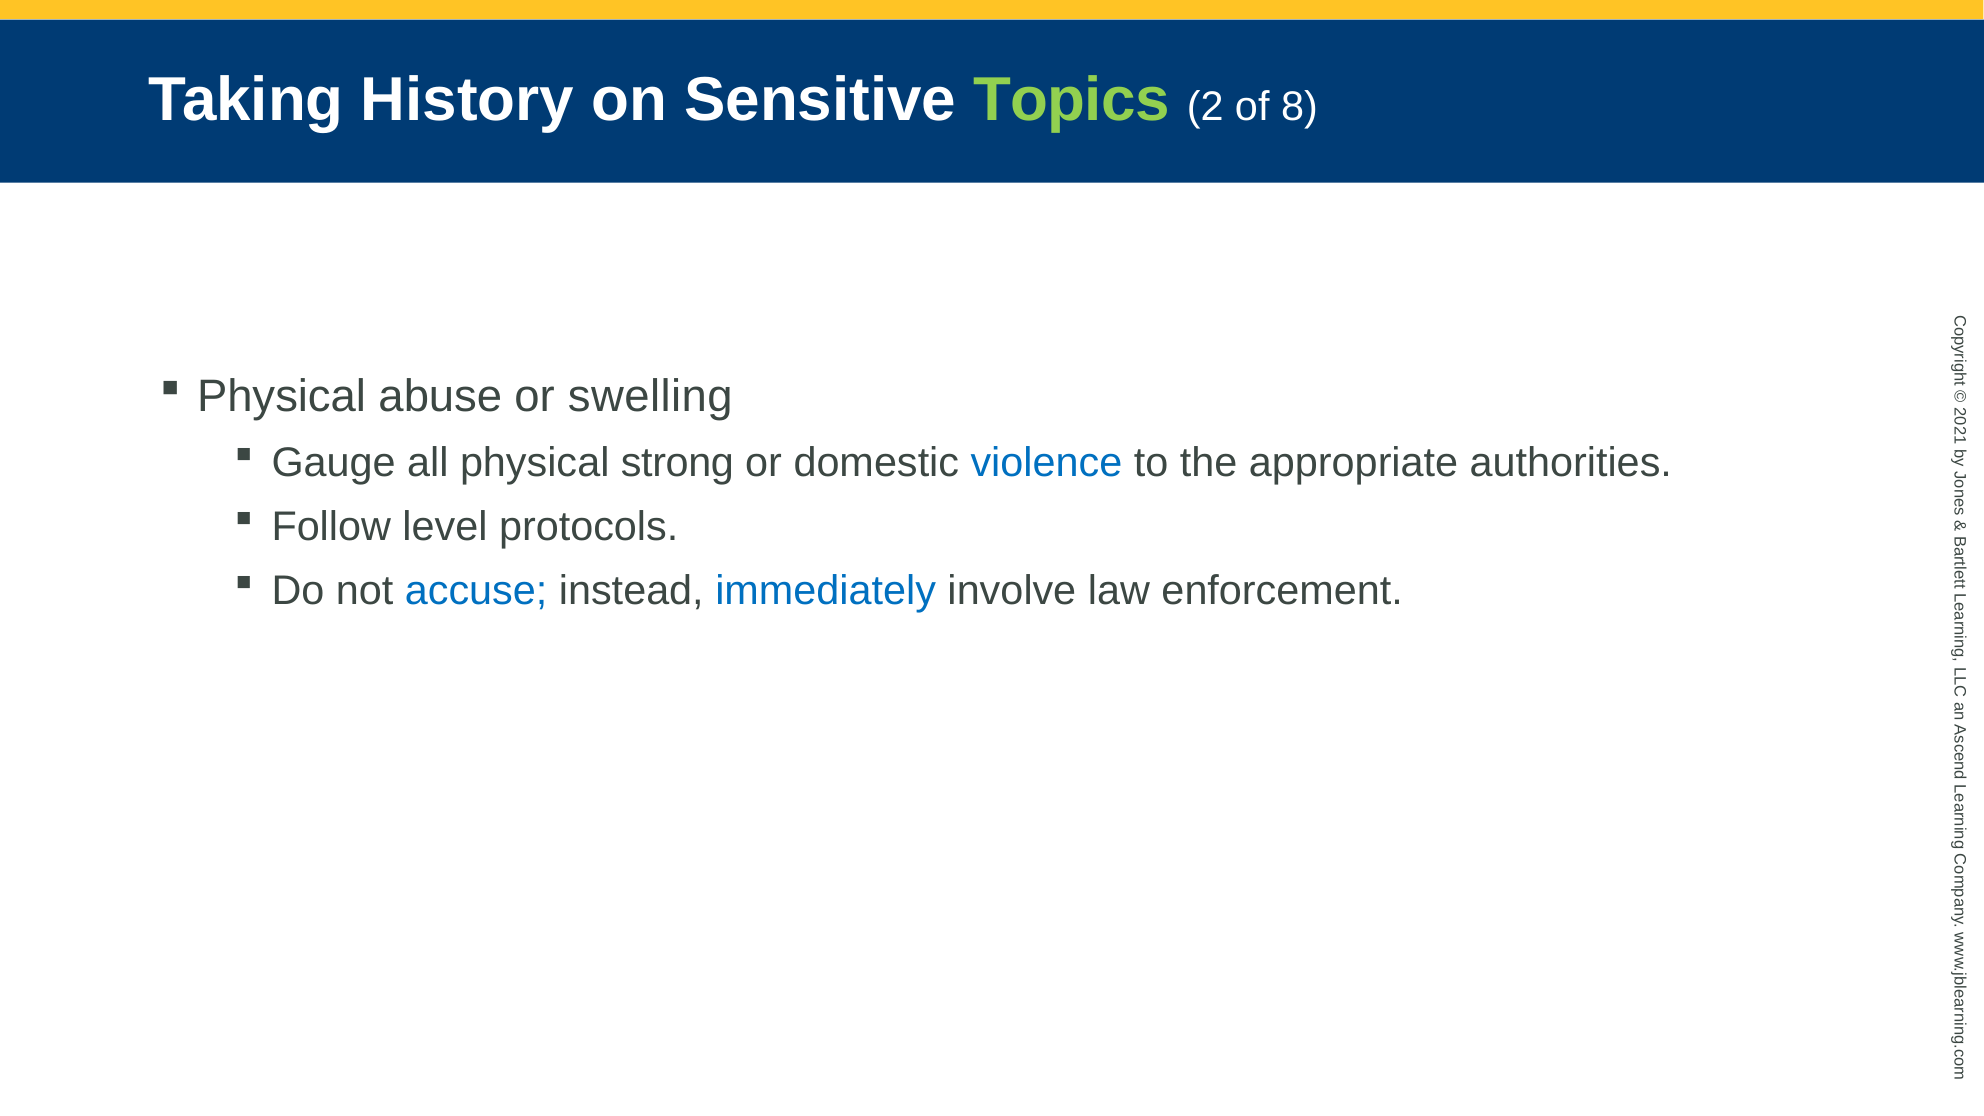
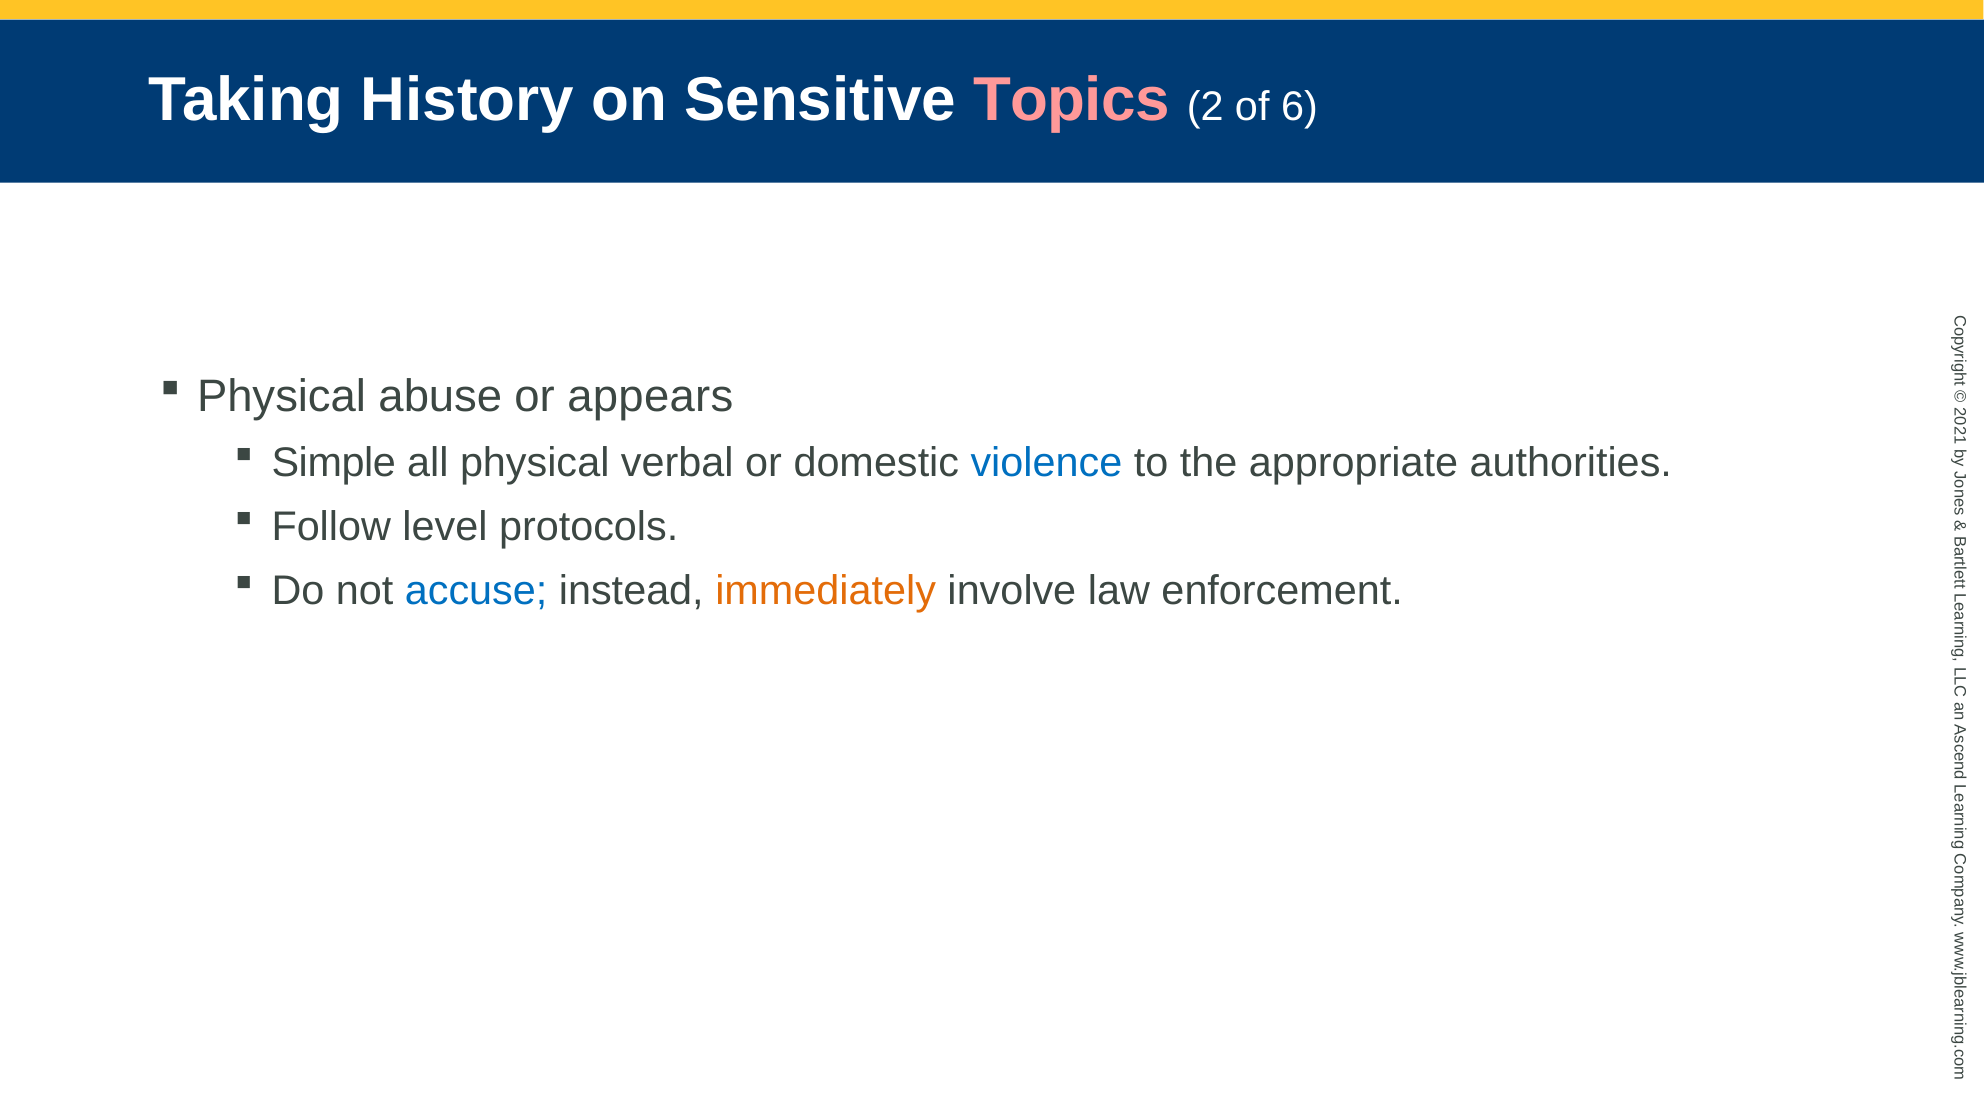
Topics colour: light green -> pink (1071, 100)
8: 8 -> 6 (1299, 107)
swelling: swelling -> appears (650, 396)
Gauge: Gauge -> Simple (334, 463)
strong: strong -> verbal (677, 463)
immediately colour: blue -> orange (826, 591)
